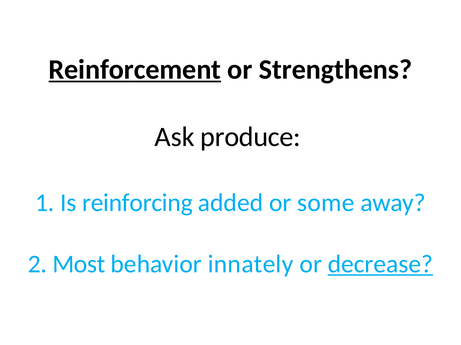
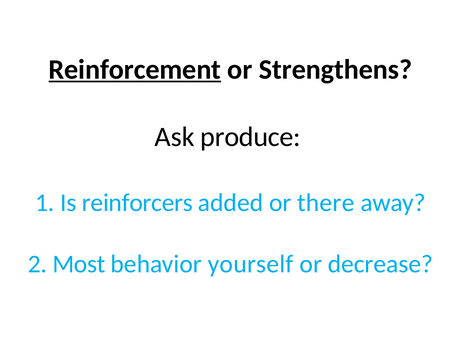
reinforcing: reinforcing -> reinforcers (137, 203)
some: some -> there (326, 203)
innately: innately -> yourself (251, 265)
decrease underline: present -> none (380, 265)
